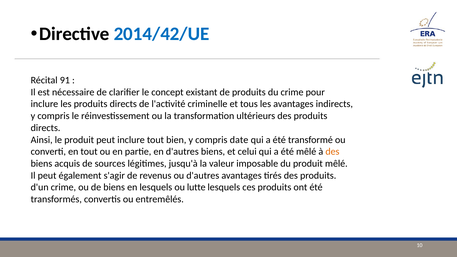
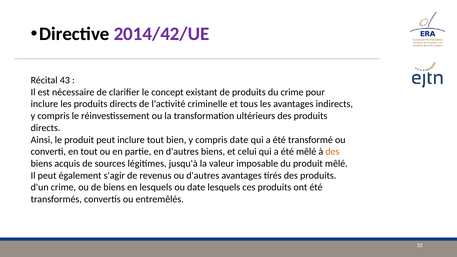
2014/42/UE colour: blue -> purple (162, 34)
91: 91 -> 43 (65, 80)
ou lutte: lutte -> date (196, 187)
